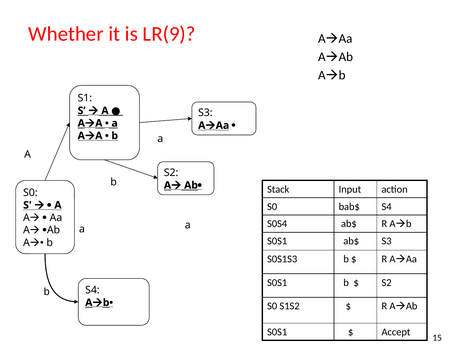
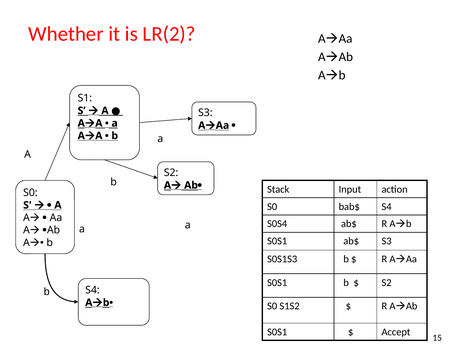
LR(9: LR(9 -> LR(2 (169, 34)
